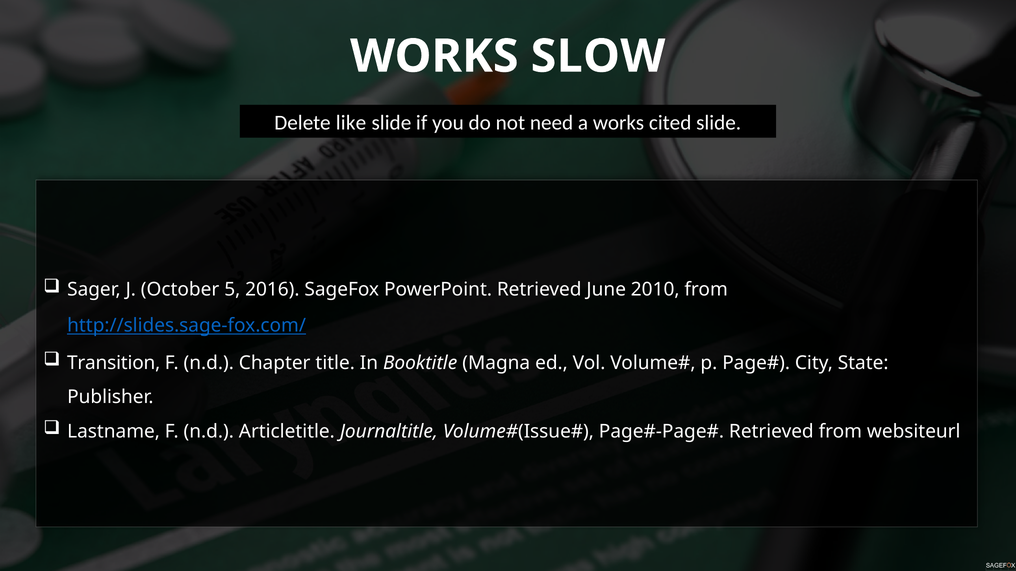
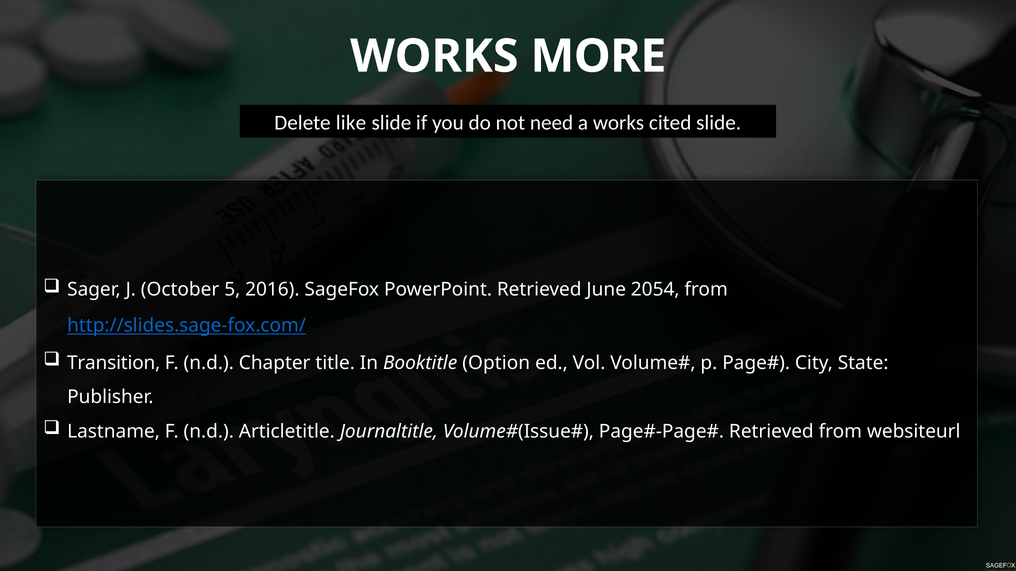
SLOW: SLOW -> MORE (598, 56)
2010: 2010 -> 2054 (655, 290)
Magna: Magna -> Option (496, 363)
